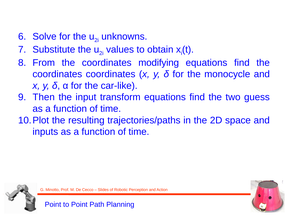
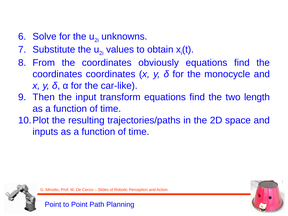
modifying: modifying -> obviously (159, 63)
guess: guess -> length (257, 97)
